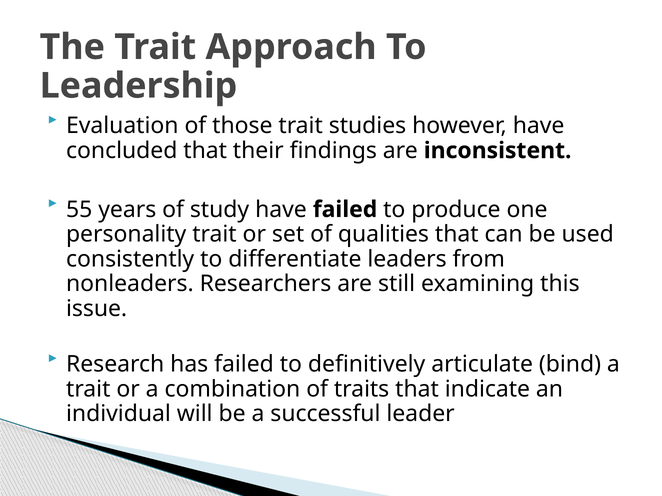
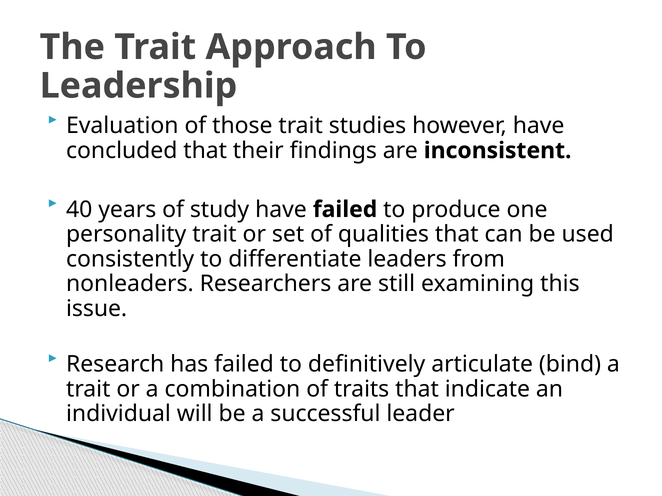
55: 55 -> 40 (79, 210)
